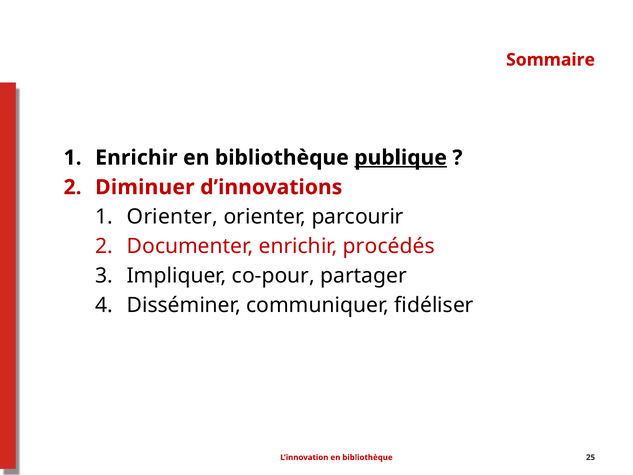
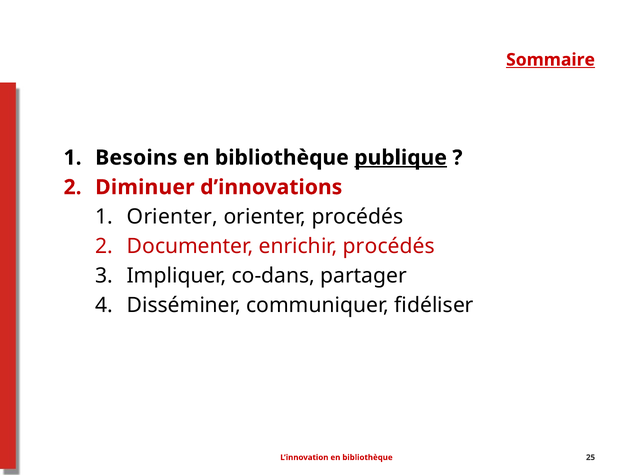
Sommaire underline: none -> present (551, 60)
Enrichir: Enrichir -> Besoins (136, 158)
orienter parcourir: parcourir -> procédés (358, 217)
co-pour: co-pour -> co-dans (273, 276)
